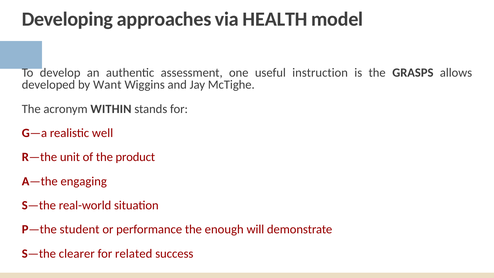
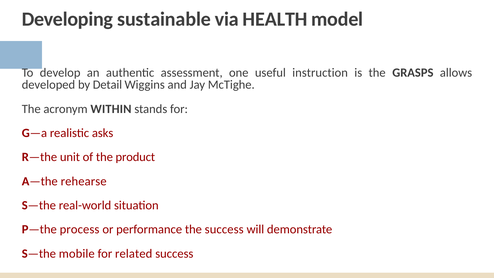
approaches: approaches -> sustainable (164, 19)
Want: Want -> Detail (107, 85)
well: well -> asks (103, 133)
engaging: engaging -> rehearse (84, 181)
student: student -> process (80, 229)
the enough: enough -> success (224, 229)
clearer: clearer -> mobile (77, 253)
